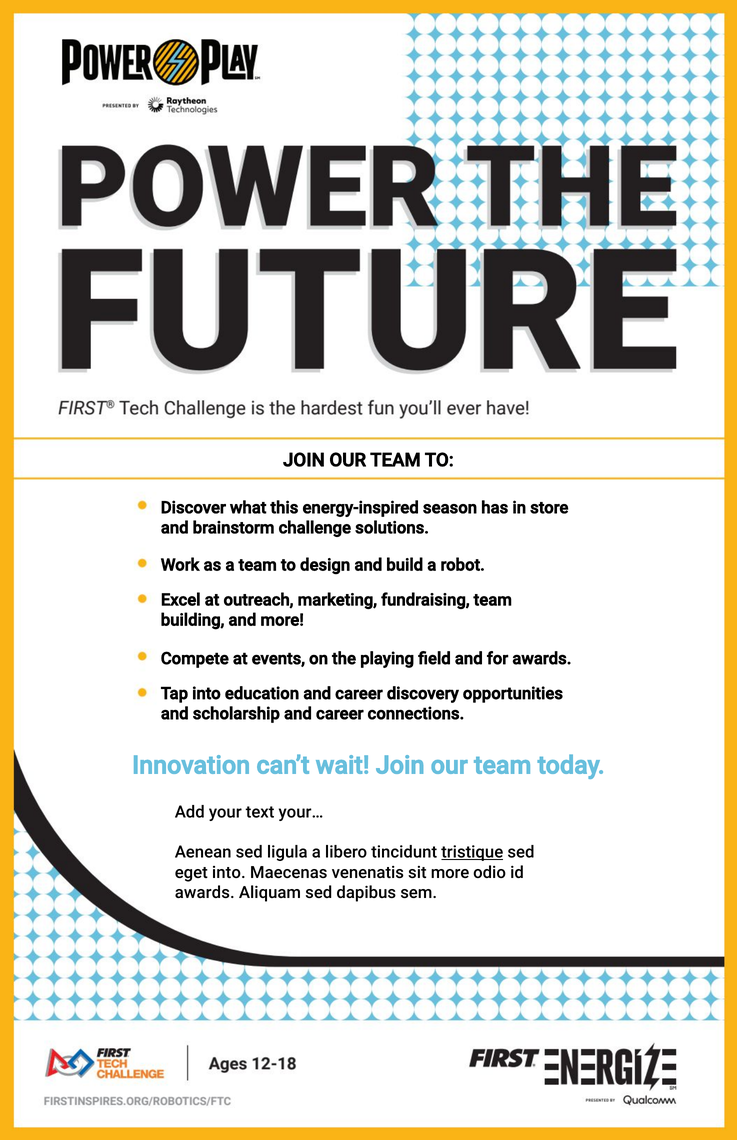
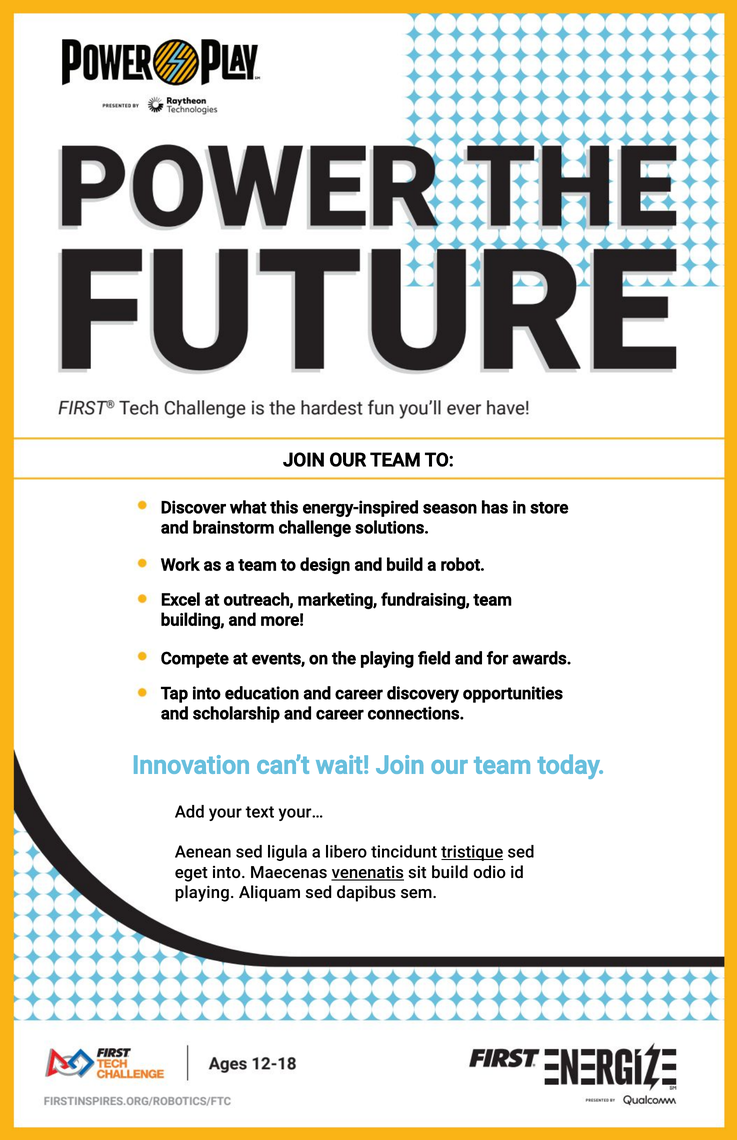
venenatis underline: none -> present (368, 872)
sit more: more -> build (450, 872)
awards: awards -> playing (205, 892)
